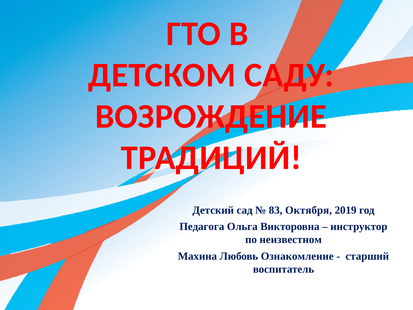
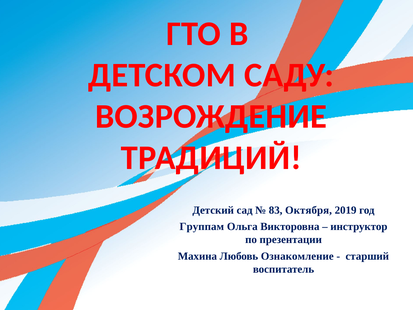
Педагога: Педагога -> Группам (202, 226)
неизвестном: неизвестном -> презентации (291, 240)
